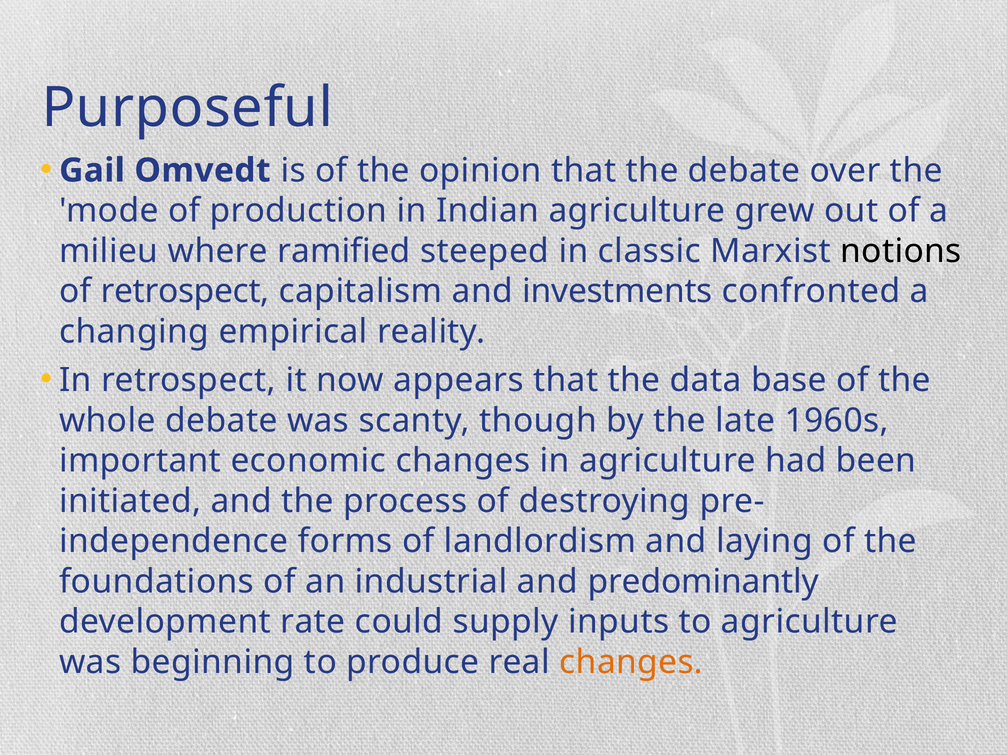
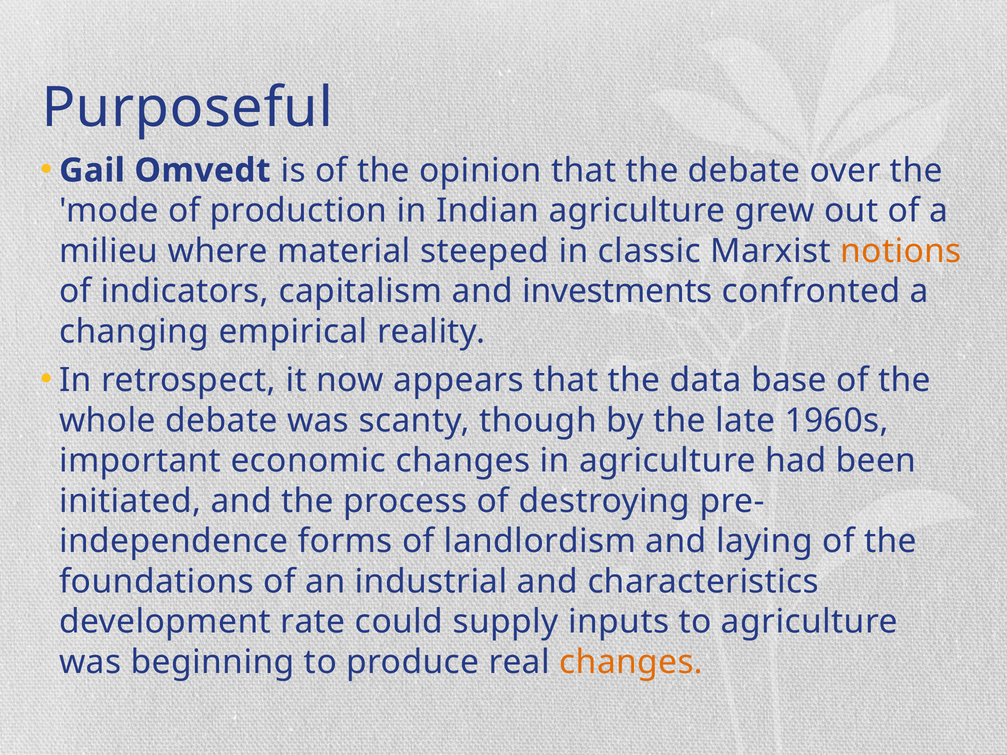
ramified: ramified -> material (344, 251)
notions colour: black -> orange (901, 251)
of retrospect: retrospect -> indicators (185, 291)
predominantly: predominantly -> characteristics (703, 582)
